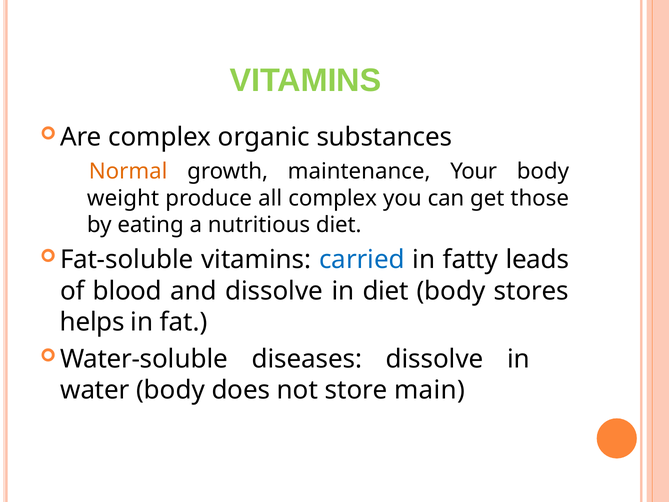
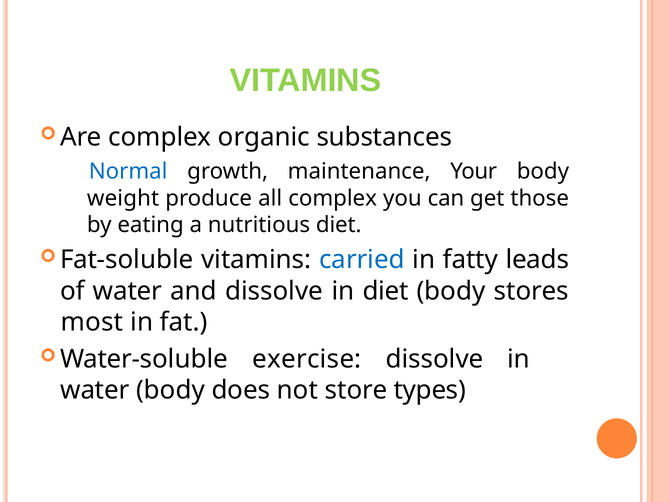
Normal colour: orange -> blue (128, 171)
of blood: blood -> water (127, 291)
helps: helps -> most (92, 322)
diseases: diseases -> exercise (307, 359)
main: main -> types (430, 390)
